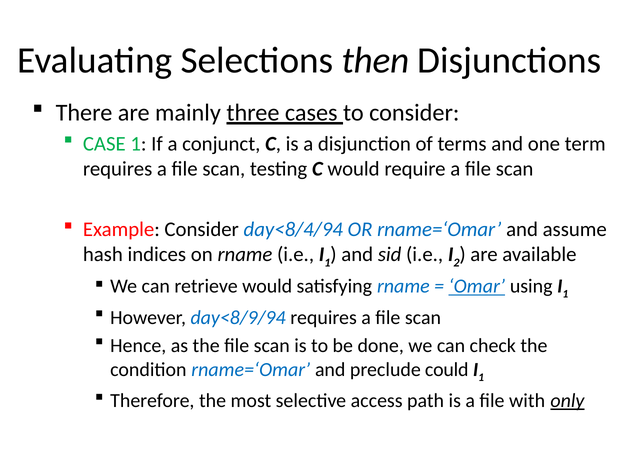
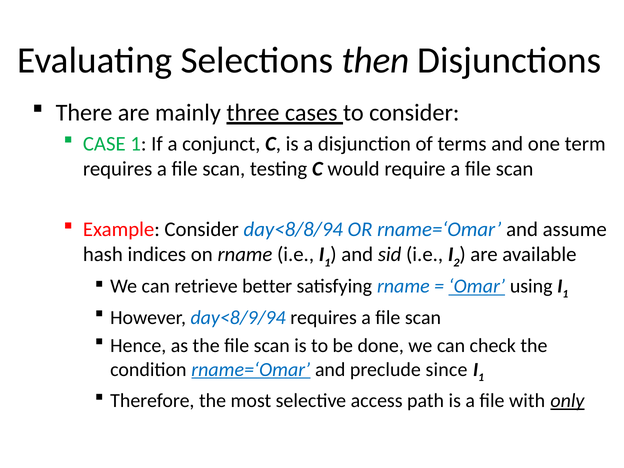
day<8/4/94: day<8/4/94 -> day<8/8/94 (293, 230)
retrieve would: would -> better (267, 286)
rname=‘Omar underline: none -> present (251, 369)
could: could -> since (447, 369)
